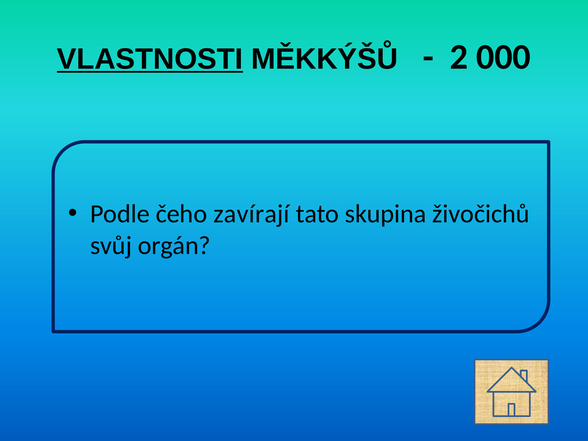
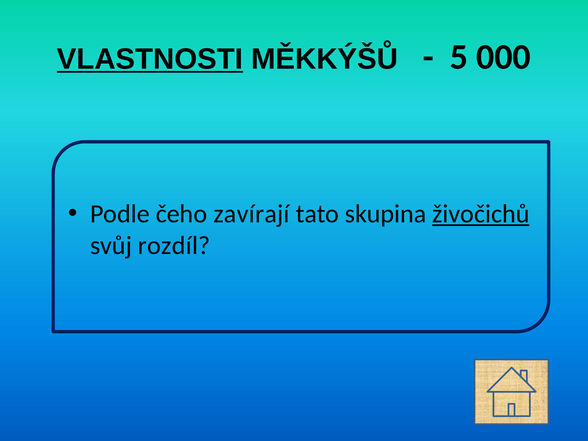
2: 2 -> 5 (459, 57)
živočichů underline: none -> present (481, 214)
orgán: orgán -> rozdíl (174, 245)
